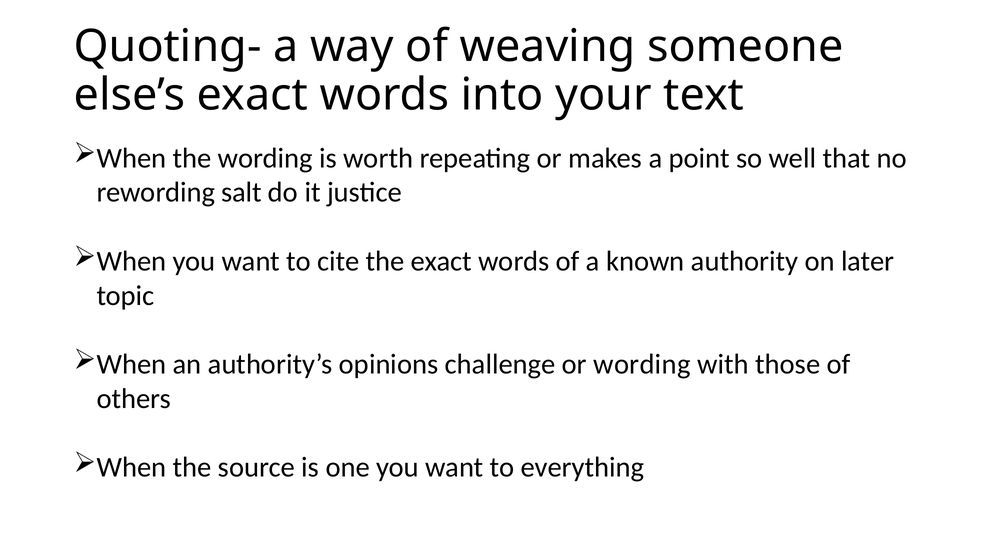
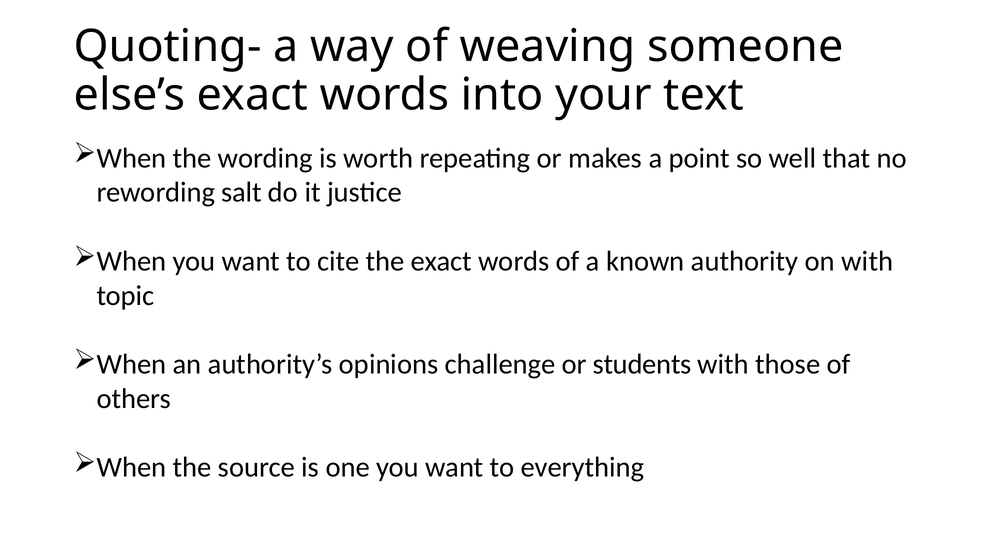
on later: later -> with (867, 261)
or wording: wording -> students (642, 364)
